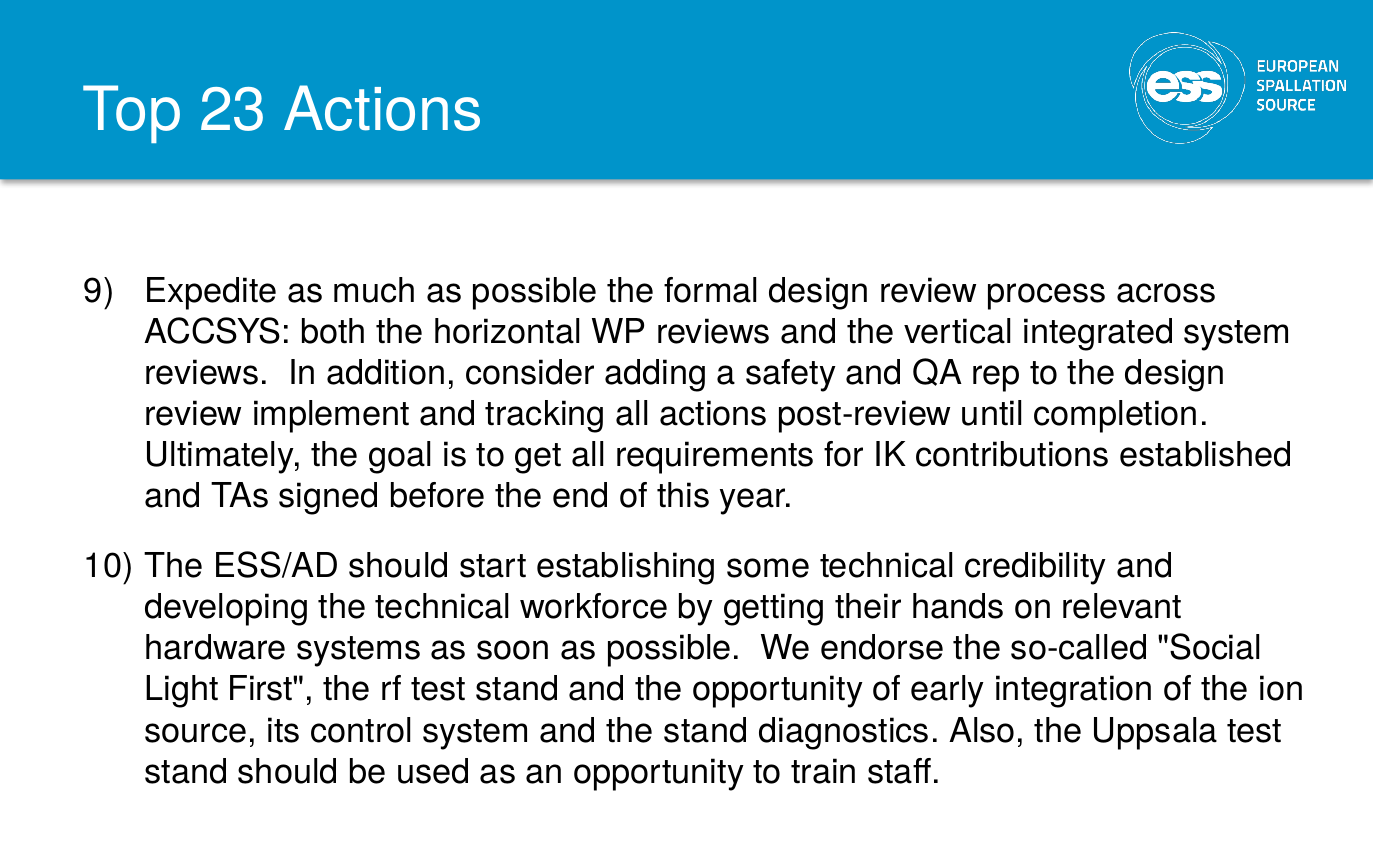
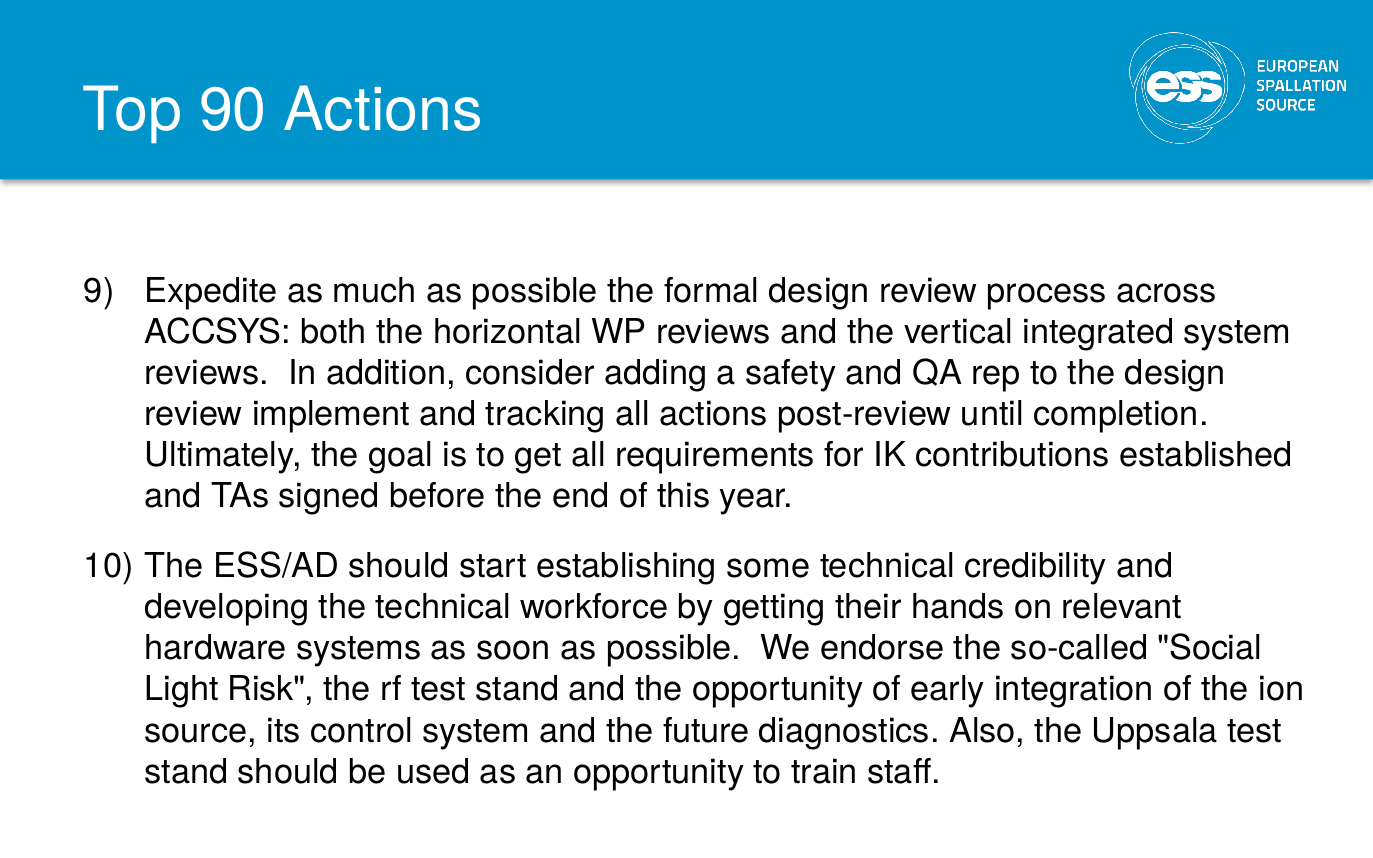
23: 23 -> 90 (233, 110)
First: First -> Risk (271, 690)
the stand: stand -> future (707, 731)
